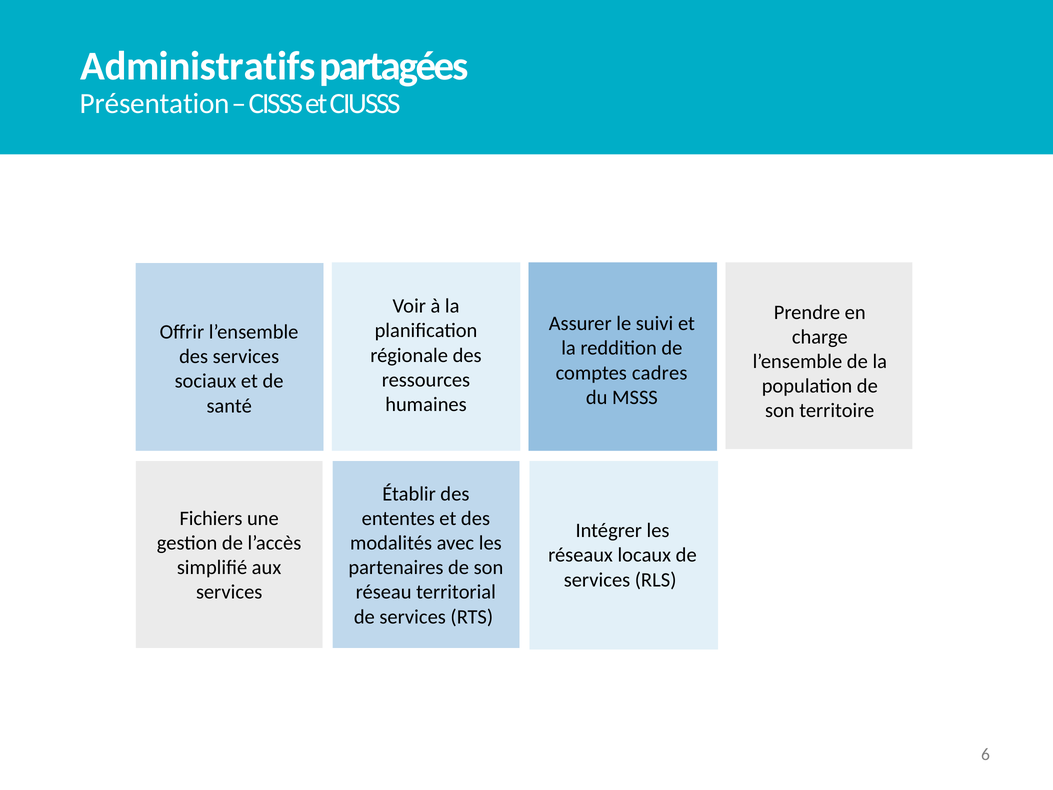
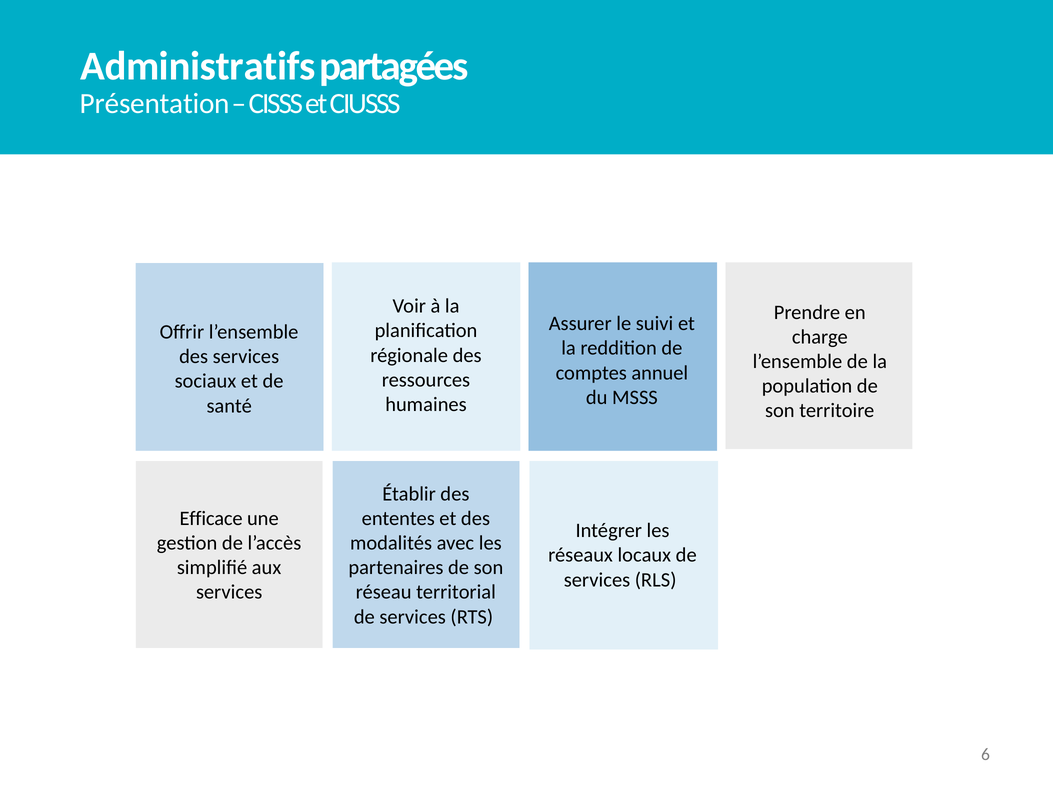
cadres: cadres -> annuel (660, 373)
Fichiers: Fichiers -> Efficace (211, 518)
